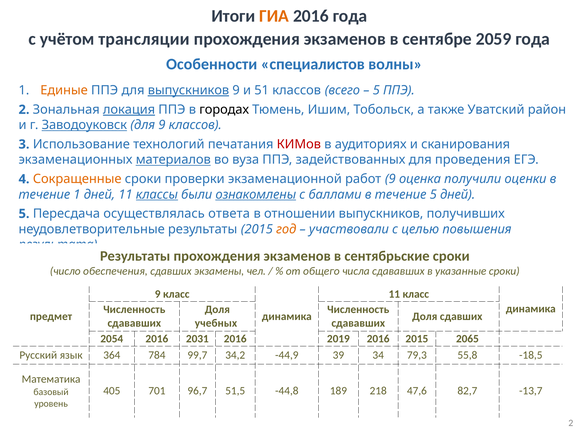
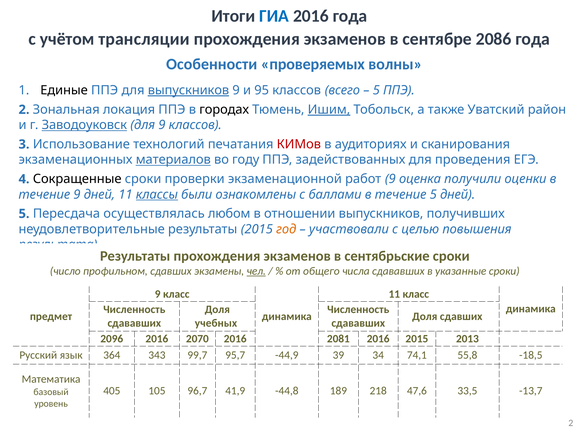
ГИА colour: orange -> blue (274, 16)
2059: 2059 -> 2086 (494, 39)
специалистов: специалистов -> проверяемых (313, 64)
Единые colour: orange -> black (64, 90)
51: 51 -> 95 (262, 90)
локация underline: present -> none (129, 110)
Ишим underline: none -> present (329, 110)
вуза: вуза -> году (246, 160)
Сокращенные colour: orange -> black (77, 179)
течение 1: 1 -> 9 (77, 195)
ознакомлены underline: present -> none (256, 195)
ответа: ответа -> любом (229, 214)
обеспечения: обеспечения -> профильном (115, 271)
чел underline: none -> present (256, 271)
2054: 2054 -> 2096 (112, 339)
2031: 2031 -> 2070 (197, 339)
2019: 2019 -> 2081 (338, 339)
2065: 2065 -> 2013 (467, 339)
784: 784 -> 343 (157, 355)
34,2: 34,2 -> 95,7 (235, 355)
79,3: 79,3 -> 74,1 (417, 355)
701: 701 -> 105 (157, 391)
51,5: 51,5 -> 41,9 (235, 391)
82,7: 82,7 -> 33,5 (467, 391)
